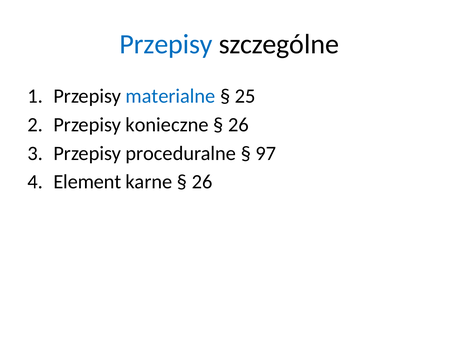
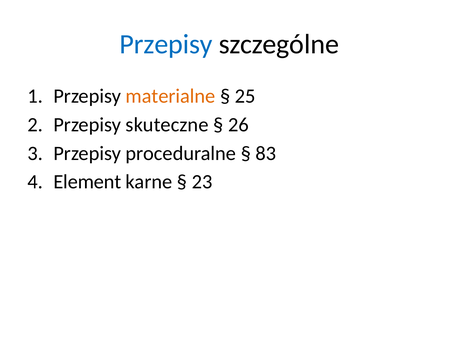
materialne colour: blue -> orange (171, 96)
konieczne: konieczne -> skuteczne (167, 125)
97: 97 -> 83 (266, 153)
26: 26 -> 23 (202, 182)
